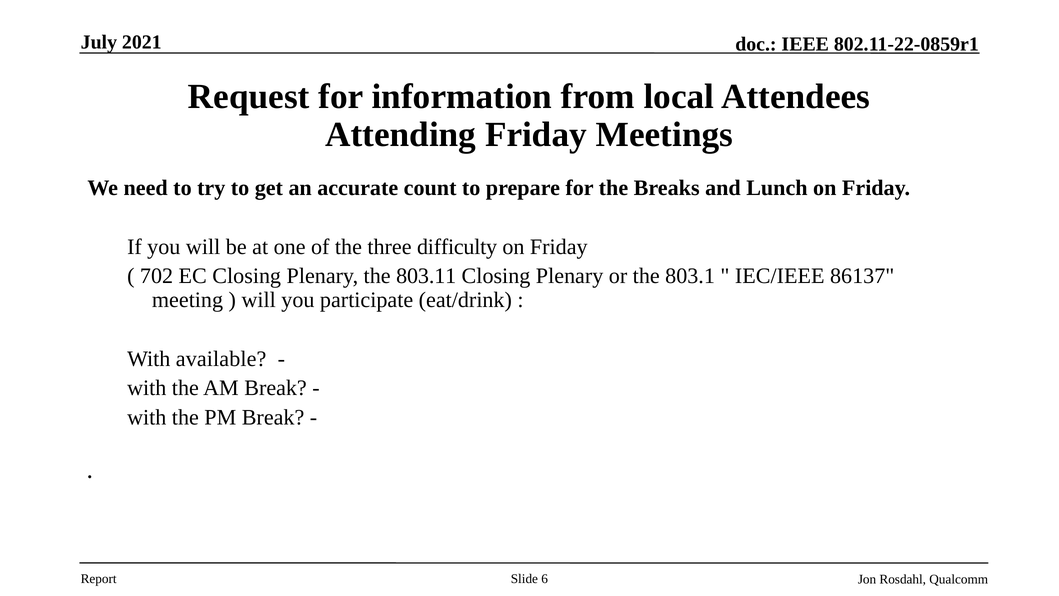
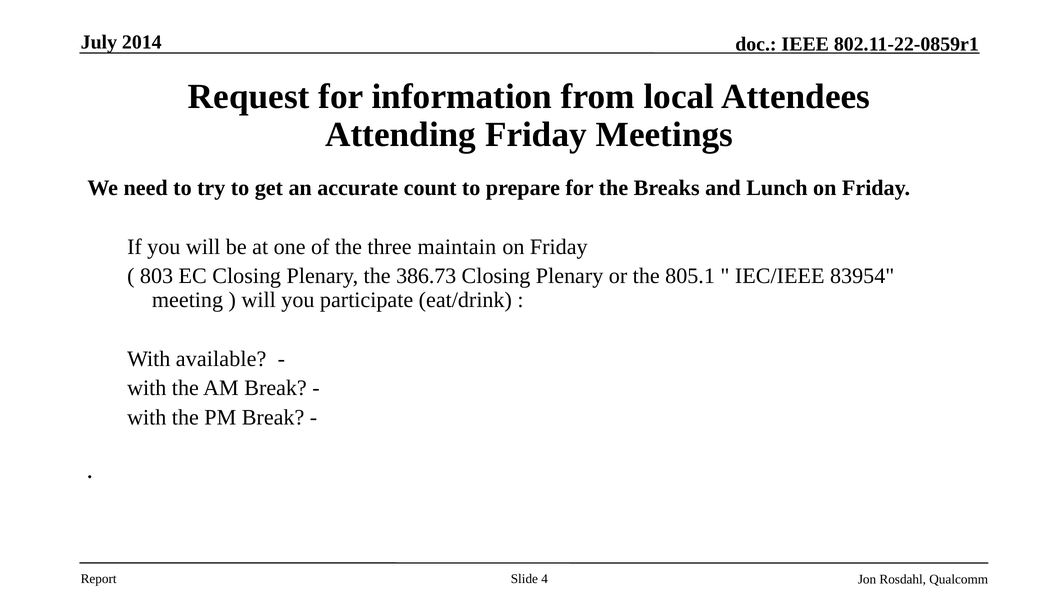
2021: 2021 -> 2014 (142, 42)
difficulty: difficulty -> maintain (457, 247)
702: 702 -> 803 (157, 276)
803.11: 803.11 -> 386.73 (426, 276)
803.1: 803.1 -> 805.1 (690, 276)
86137: 86137 -> 83954 (862, 276)
6: 6 -> 4 (545, 578)
